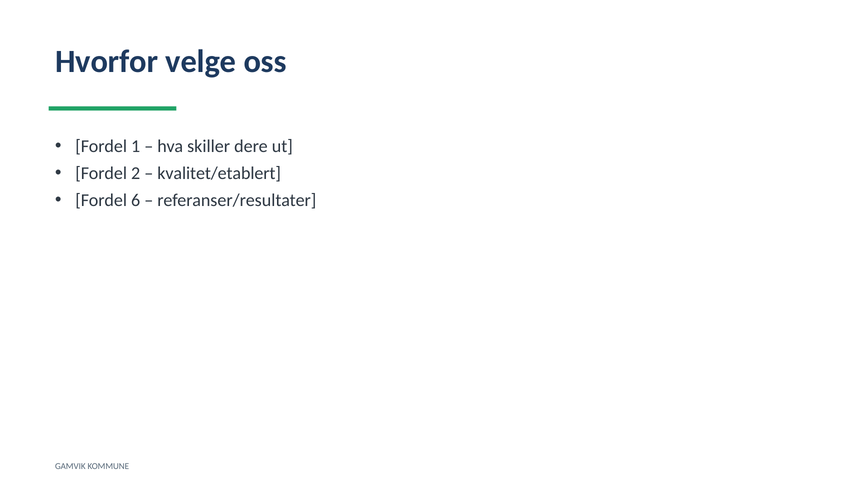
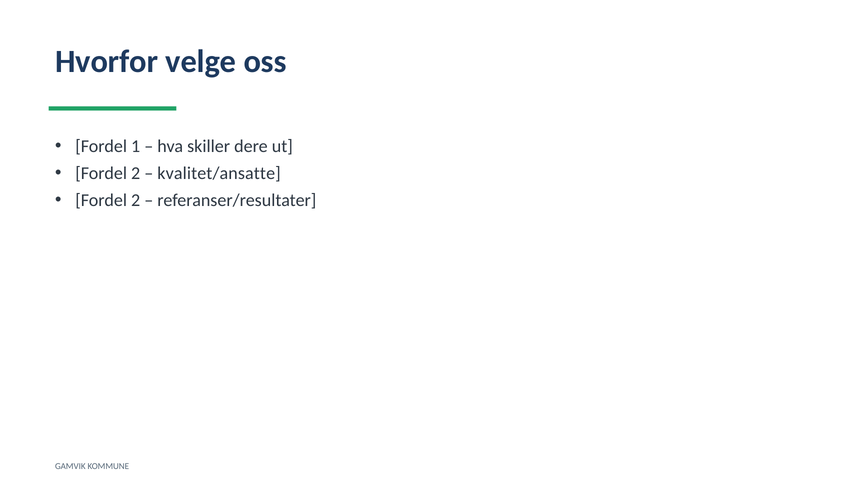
kvalitet/etablert: kvalitet/etablert -> kvalitet/ansatte (219, 174)
6: 6 -> 2 (136, 201)
